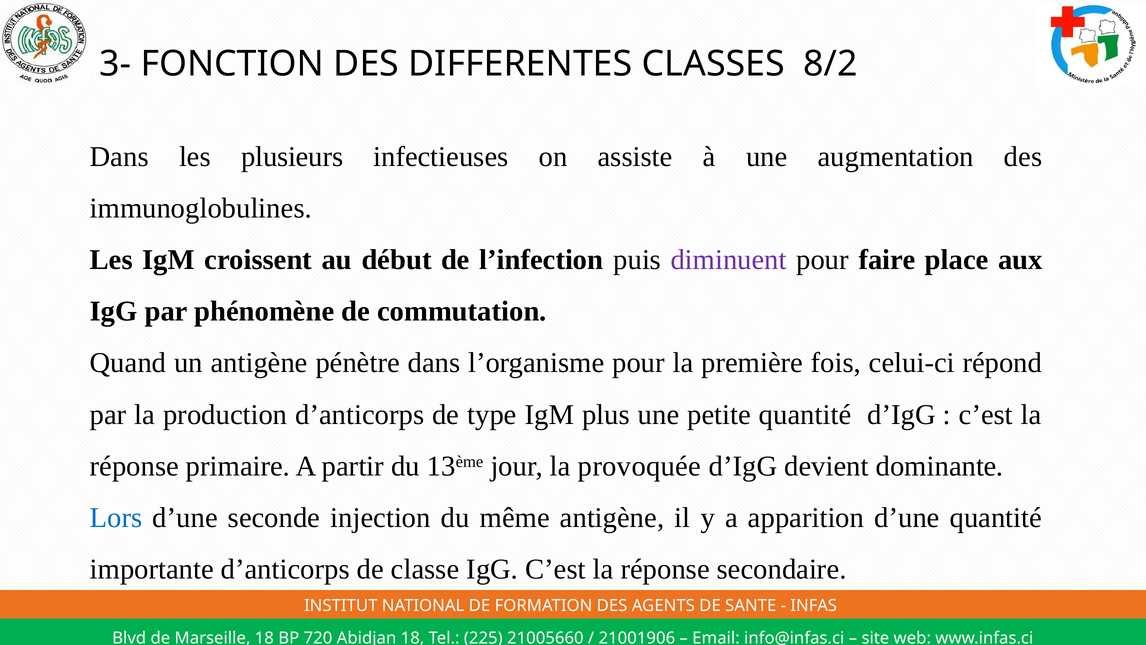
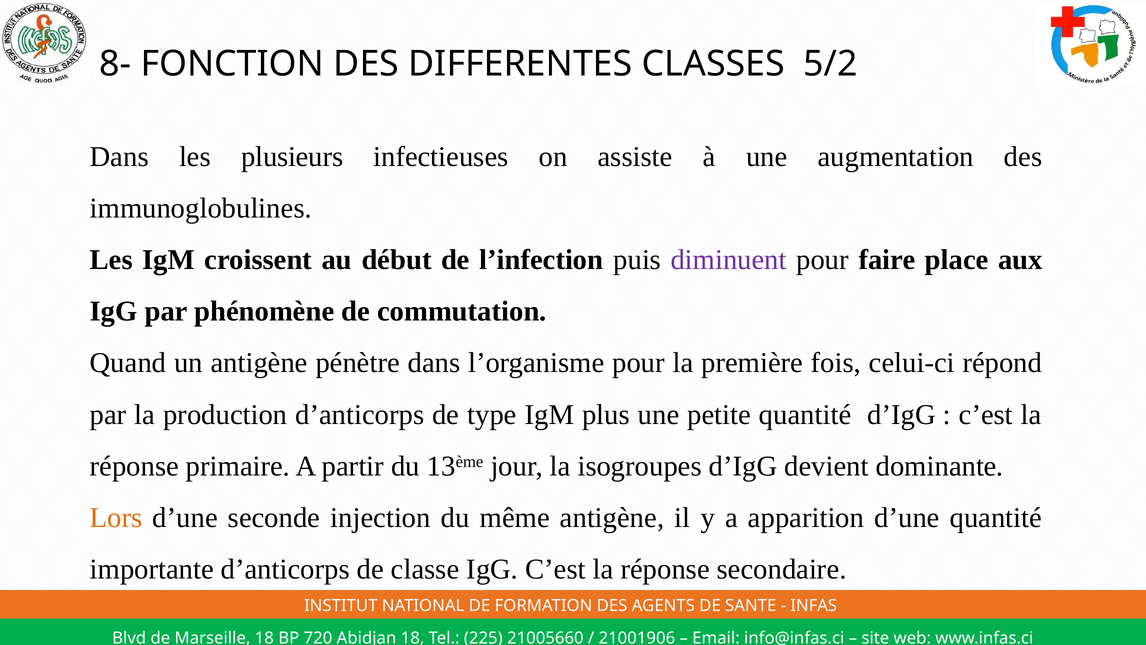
3-: 3- -> 8- (115, 64)
8/2: 8/2 -> 5/2 (831, 64)
provoquée: provoquée -> isogroupes (640, 466)
Lors colour: blue -> orange (116, 517)
